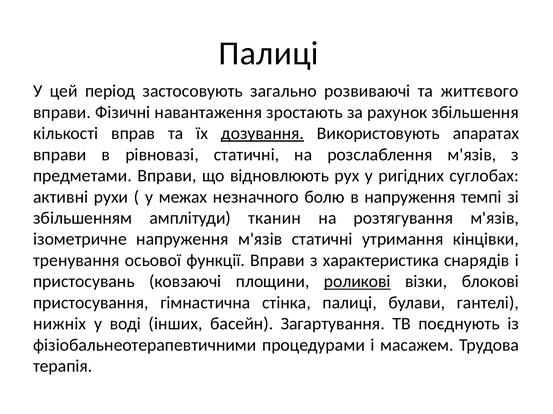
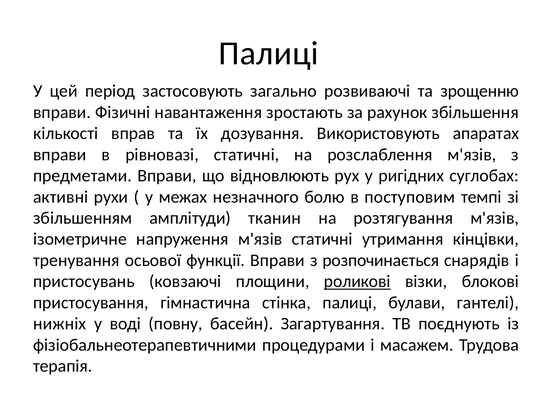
життєвого: життєвого -> зрощенню (480, 91)
дозування underline: present -> none (262, 134)
в напруження: напруження -> поступовим (410, 197)
характеристика: характеристика -> розпочинається (381, 261)
інших: інших -> повну (176, 324)
